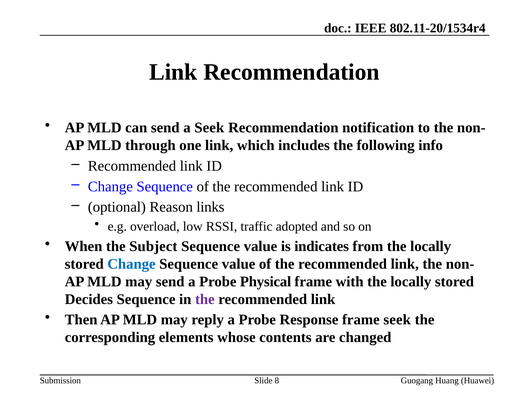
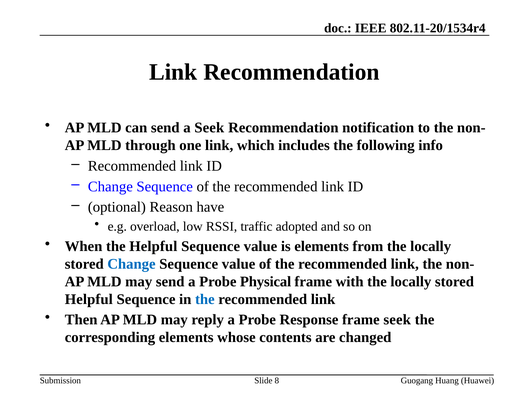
links: links -> have (210, 207)
the Subject: Subject -> Helpful (153, 246)
is indicates: indicates -> elements (322, 246)
Decides: Decides -> Helpful (89, 299)
the colour: purple -> blue (205, 299)
